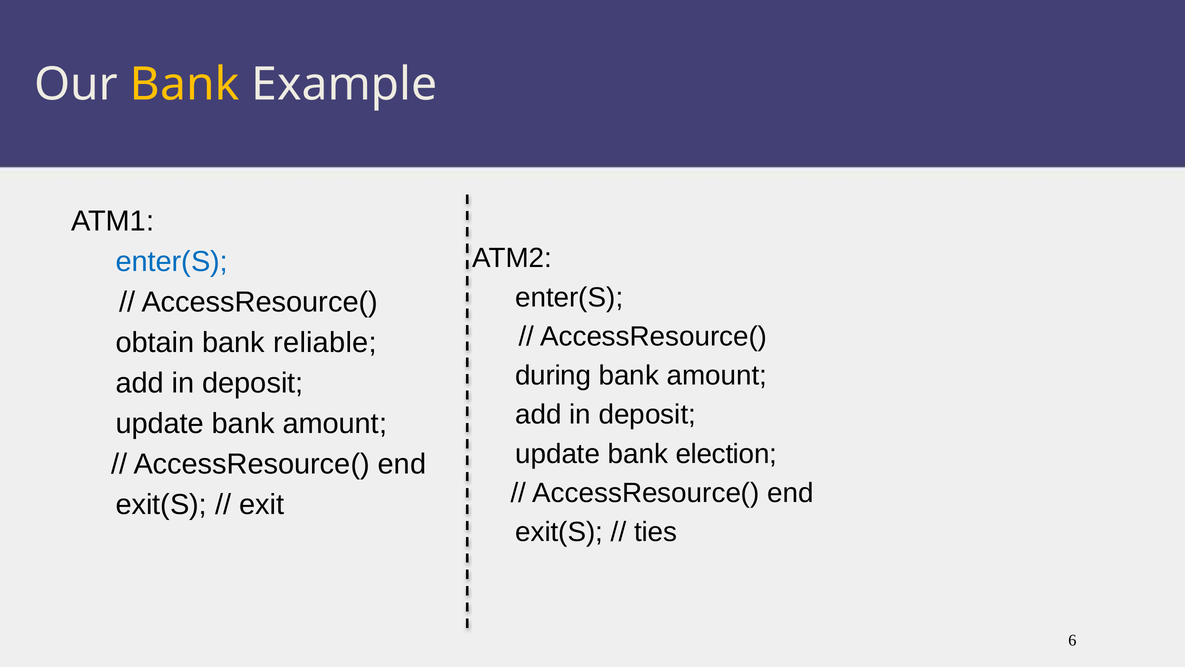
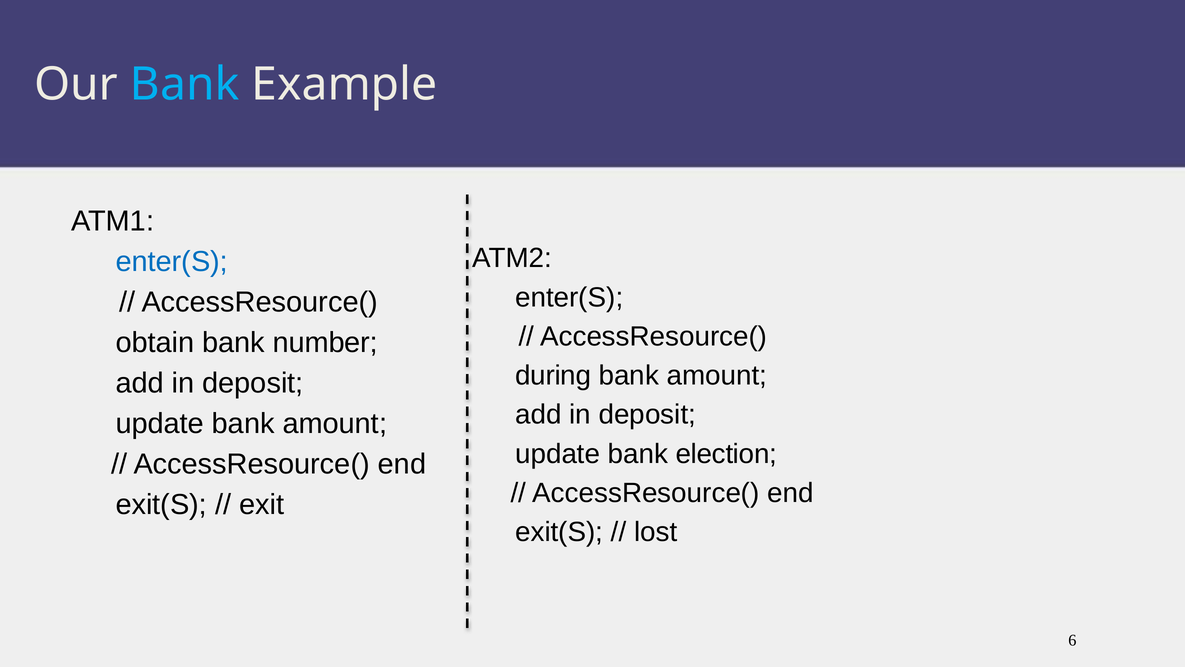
Bank colour: yellow -> light blue (185, 85)
reliable: reliable -> number (325, 343)
ties: ties -> lost (656, 533)
